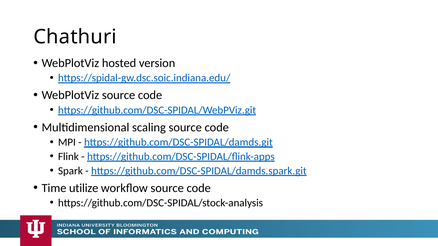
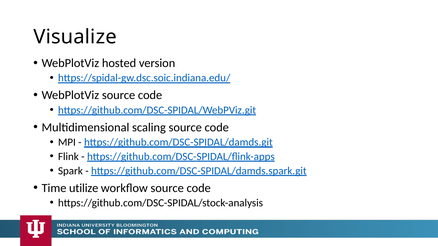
Chathuri: Chathuri -> Visualize (75, 37)
